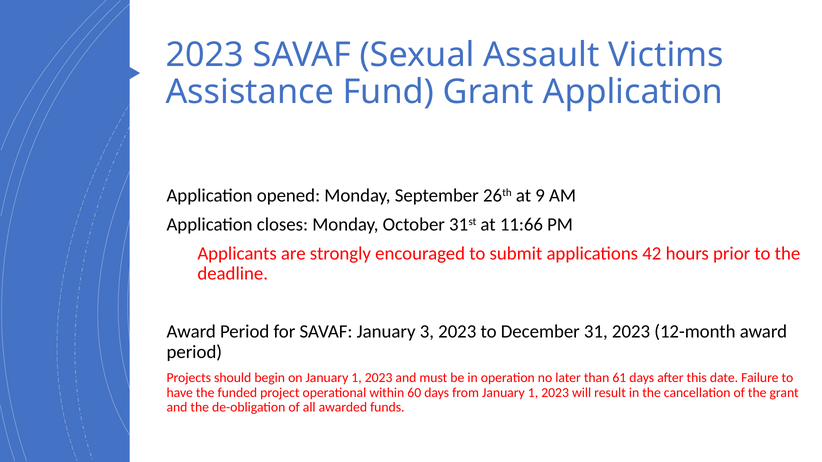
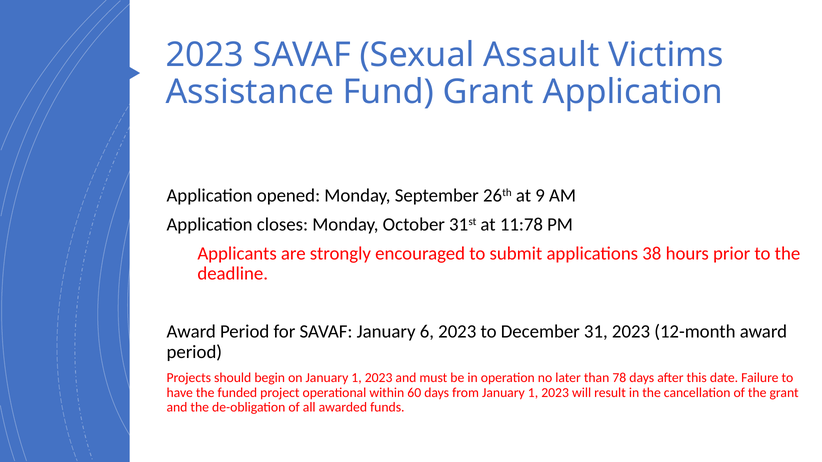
11:66: 11:66 -> 11:78 (521, 225)
42: 42 -> 38 (652, 254)
3: 3 -> 6 (427, 332)
61: 61 -> 78 (619, 378)
